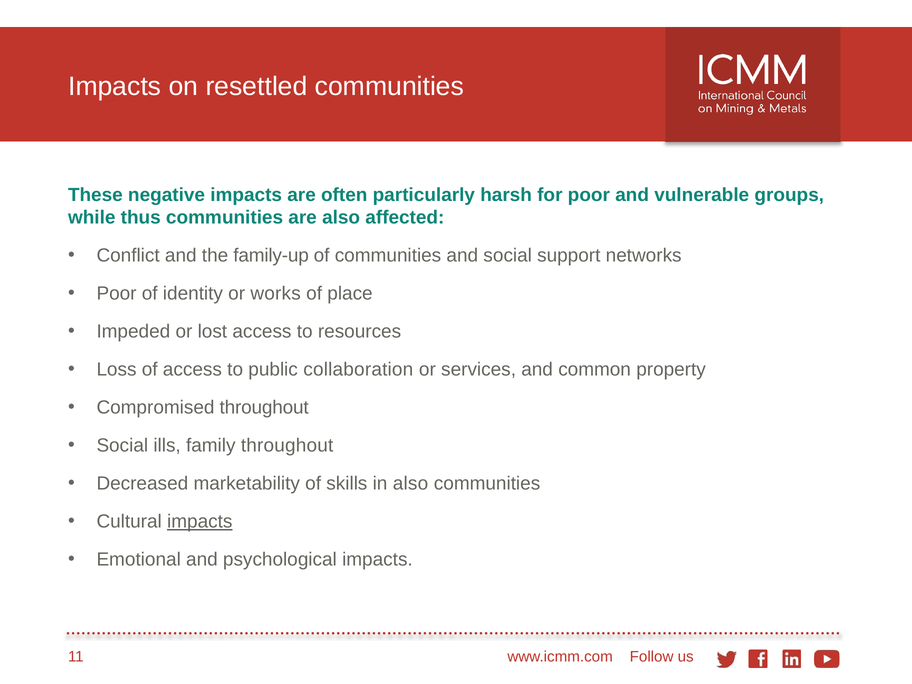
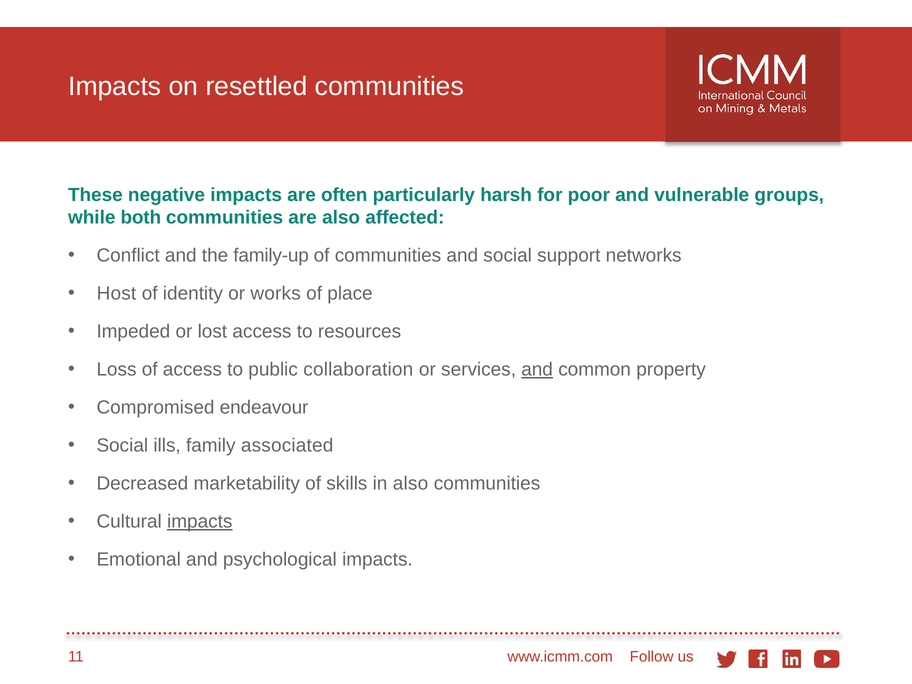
thus: thus -> both (141, 218)
Poor: Poor -> Host (116, 294)
and underline: none -> present (537, 370)
Compromised throughout: throughout -> endeavour (264, 408)
family throughout: throughout -> associated (287, 446)
